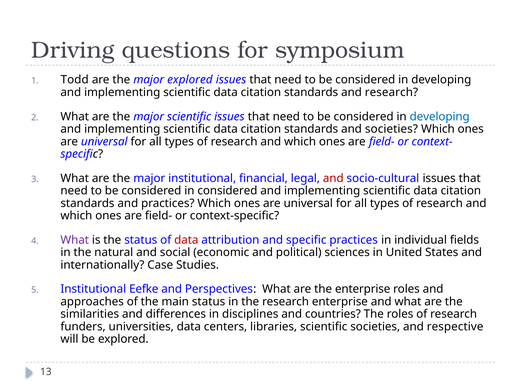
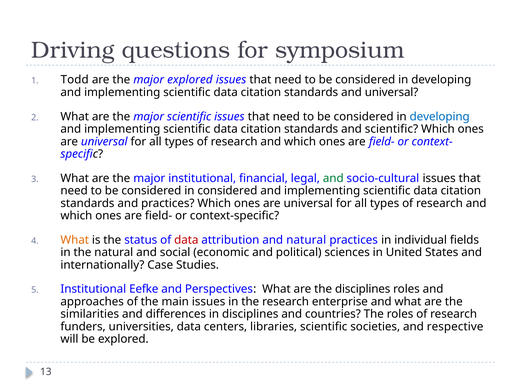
and research: research -> universal (392, 92)
and societies: societies -> scientific (391, 129)
and colour: red -> green (333, 178)
What colour: purple -> orange (75, 240)
and specific: specific -> natural (306, 240)
the enterprise: enterprise -> disciplines (363, 289)
main status: status -> issues (209, 301)
